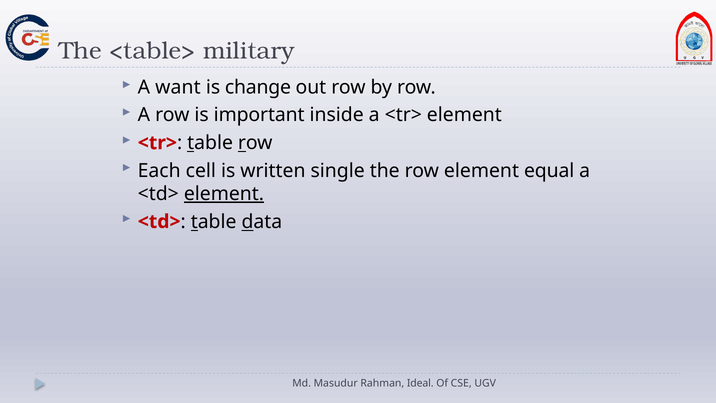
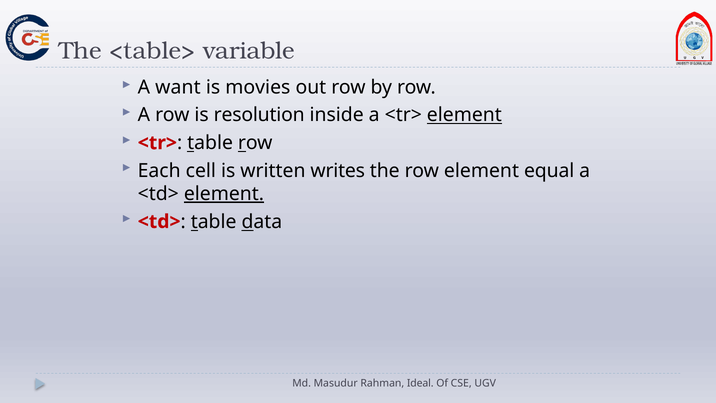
military: military -> variable (249, 51)
change: change -> movies (258, 87)
important: important -> resolution (259, 115)
element underline: none -> present (464, 115)
single: single -> writes (338, 170)
